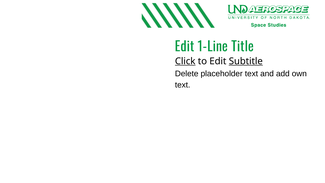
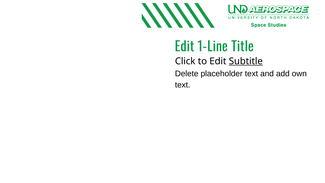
Click underline: present -> none (185, 61)
